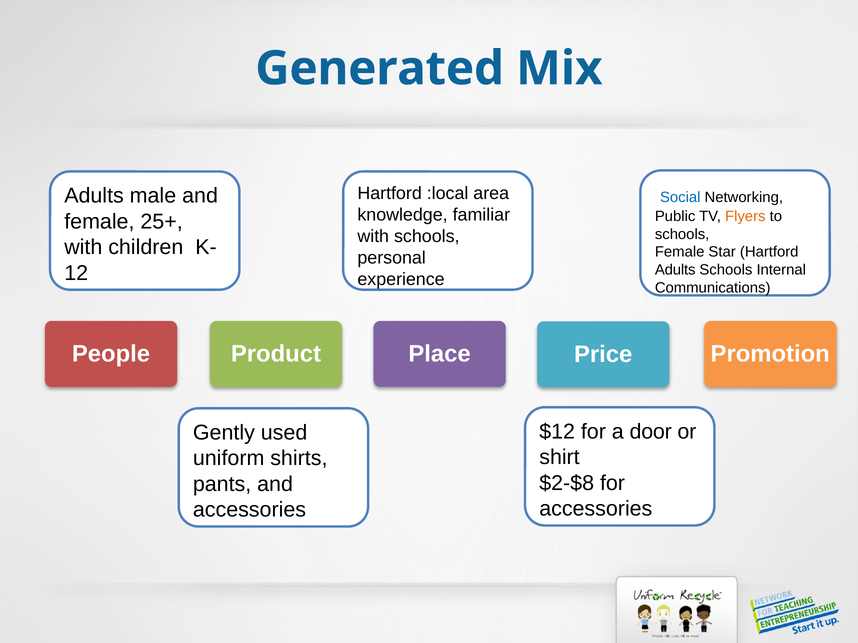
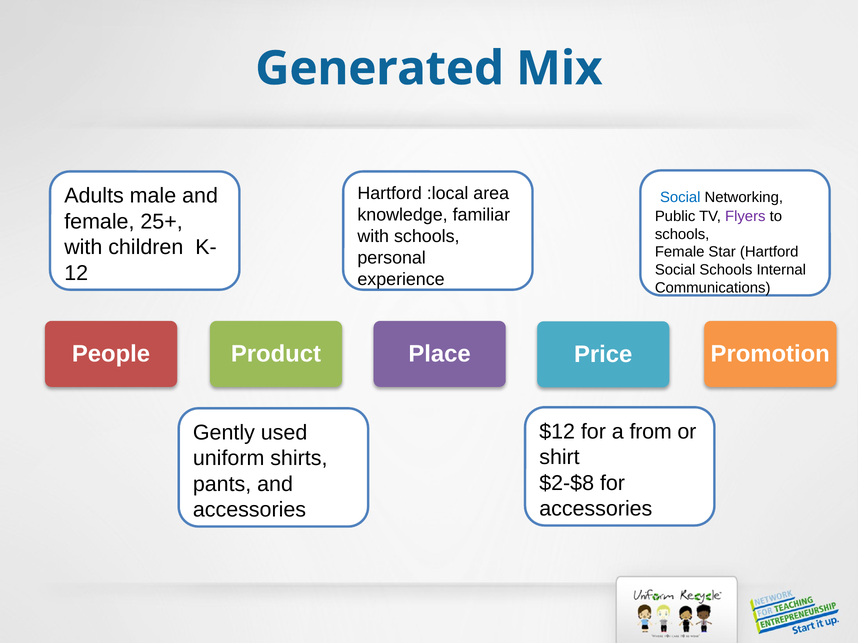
Flyers colour: orange -> purple (745, 217)
Adults: Adults -> Social (675, 270)
door: door -> from (651, 432)
